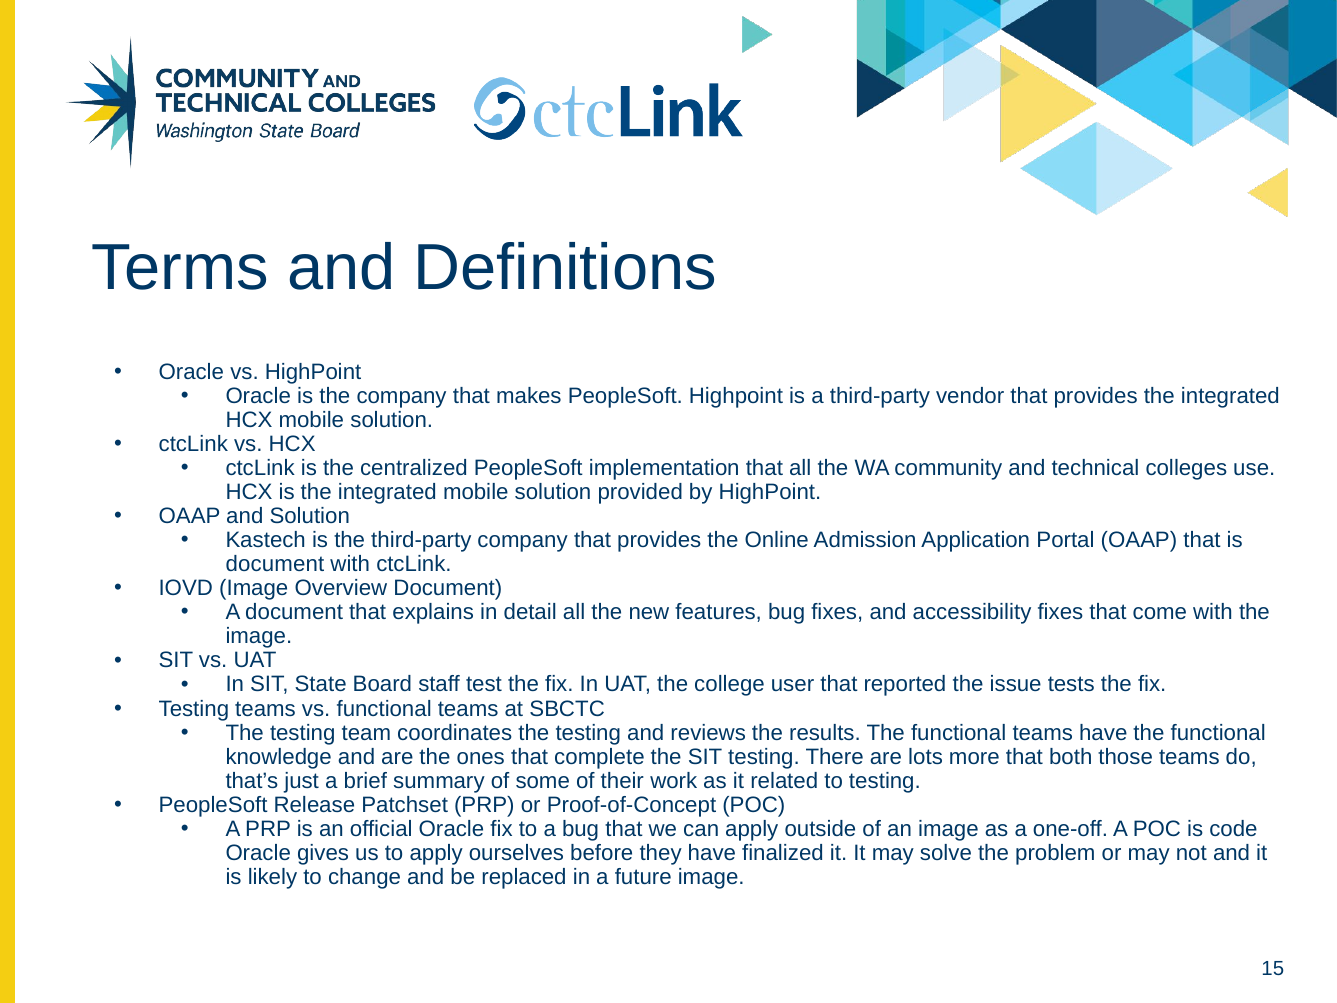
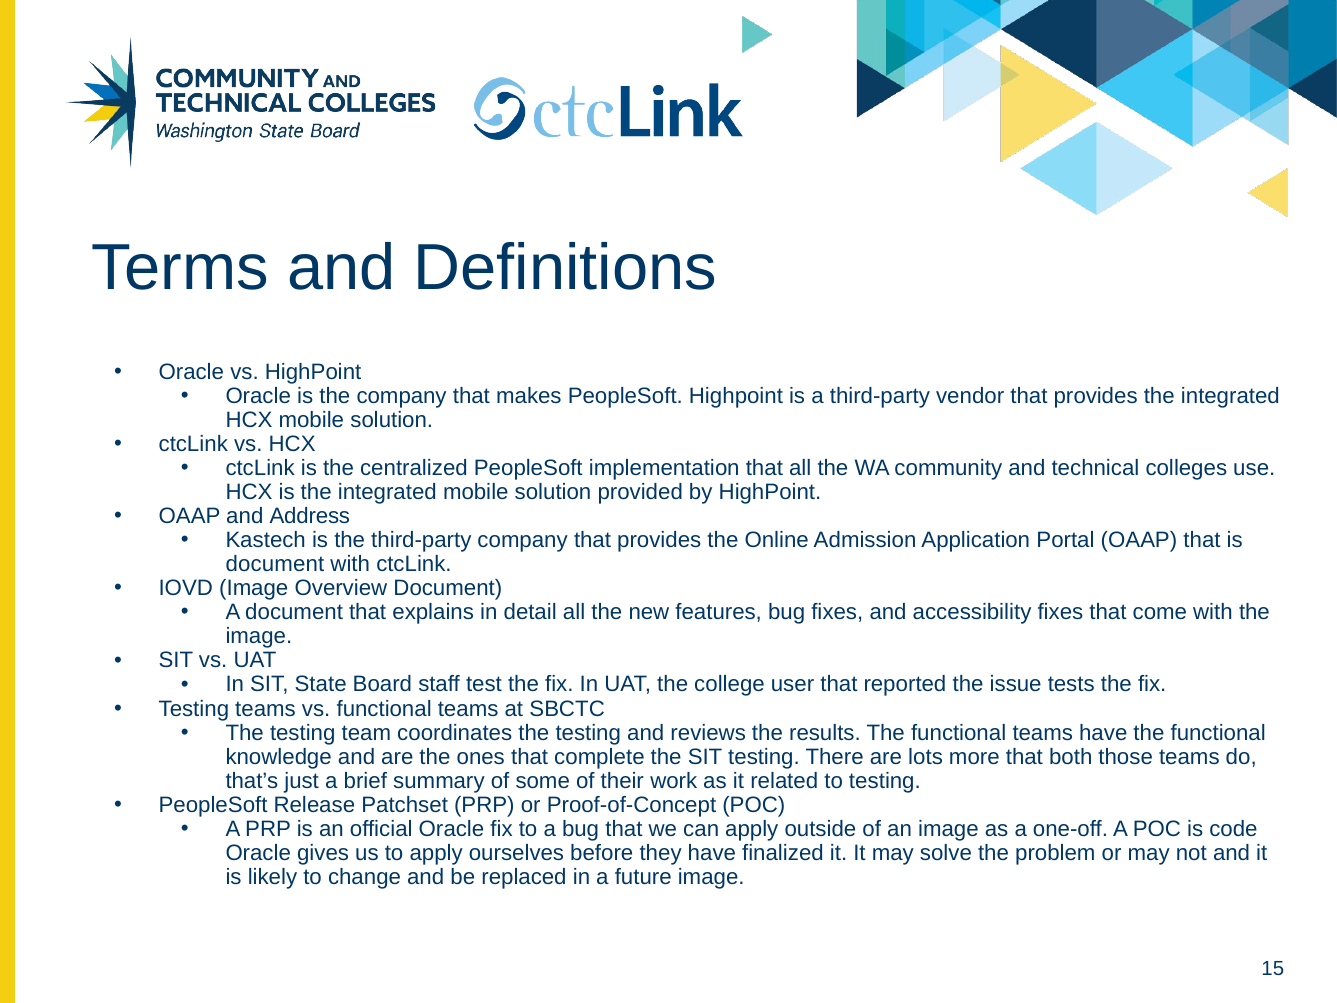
and Solution: Solution -> Address (310, 516)
